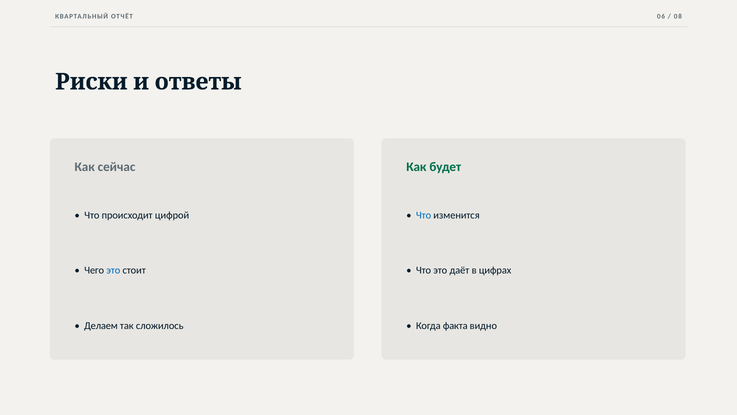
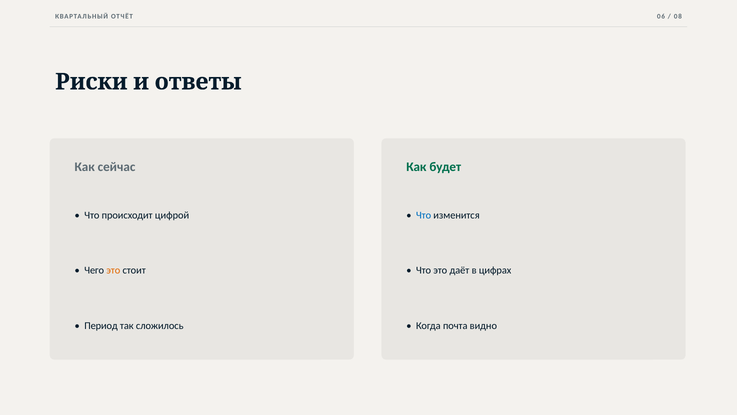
это colour: blue -> orange (113, 270)
Делаем: Делаем -> Период (101, 326)
факта: факта -> почта (455, 326)
